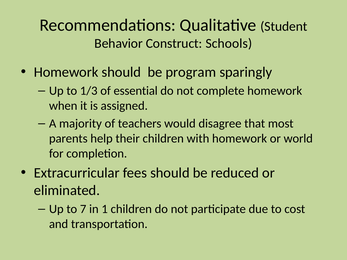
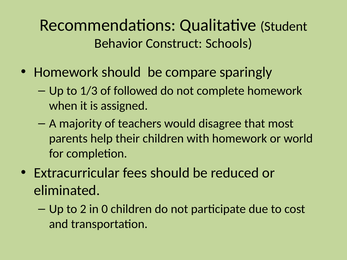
program: program -> compare (191, 72)
essential: essential -> followed (136, 91)
7: 7 -> 2 (83, 209)
1: 1 -> 0 (105, 209)
